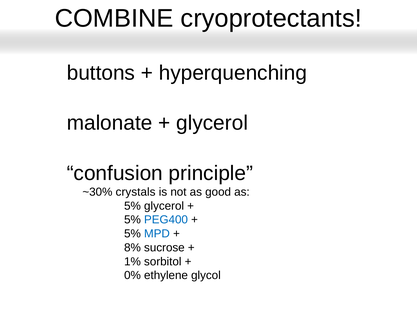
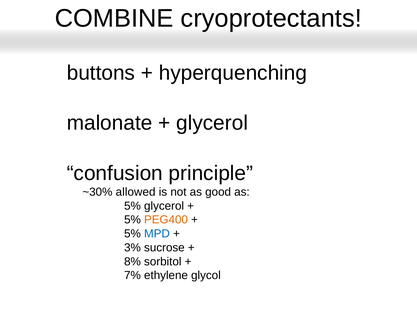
crystals: crystals -> allowed (136, 192)
PEG400 colour: blue -> orange (166, 220)
8%: 8% -> 3% (132, 247)
1%: 1% -> 8% (132, 261)
0%: 0% -> 7% (132, 275)
